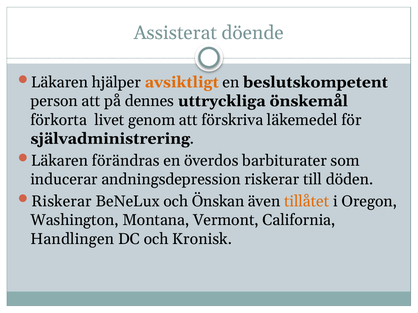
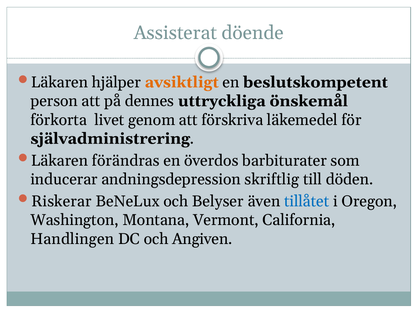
andningsdepression riskerar: riskerar -> skriftlig (272, 180)
Önskan: Önskan -> Belyser (218, 202)
tillåtet colour: orange -> blue (307, 202)
Kronisk: Kronisk -> Angiven (202, 239)
